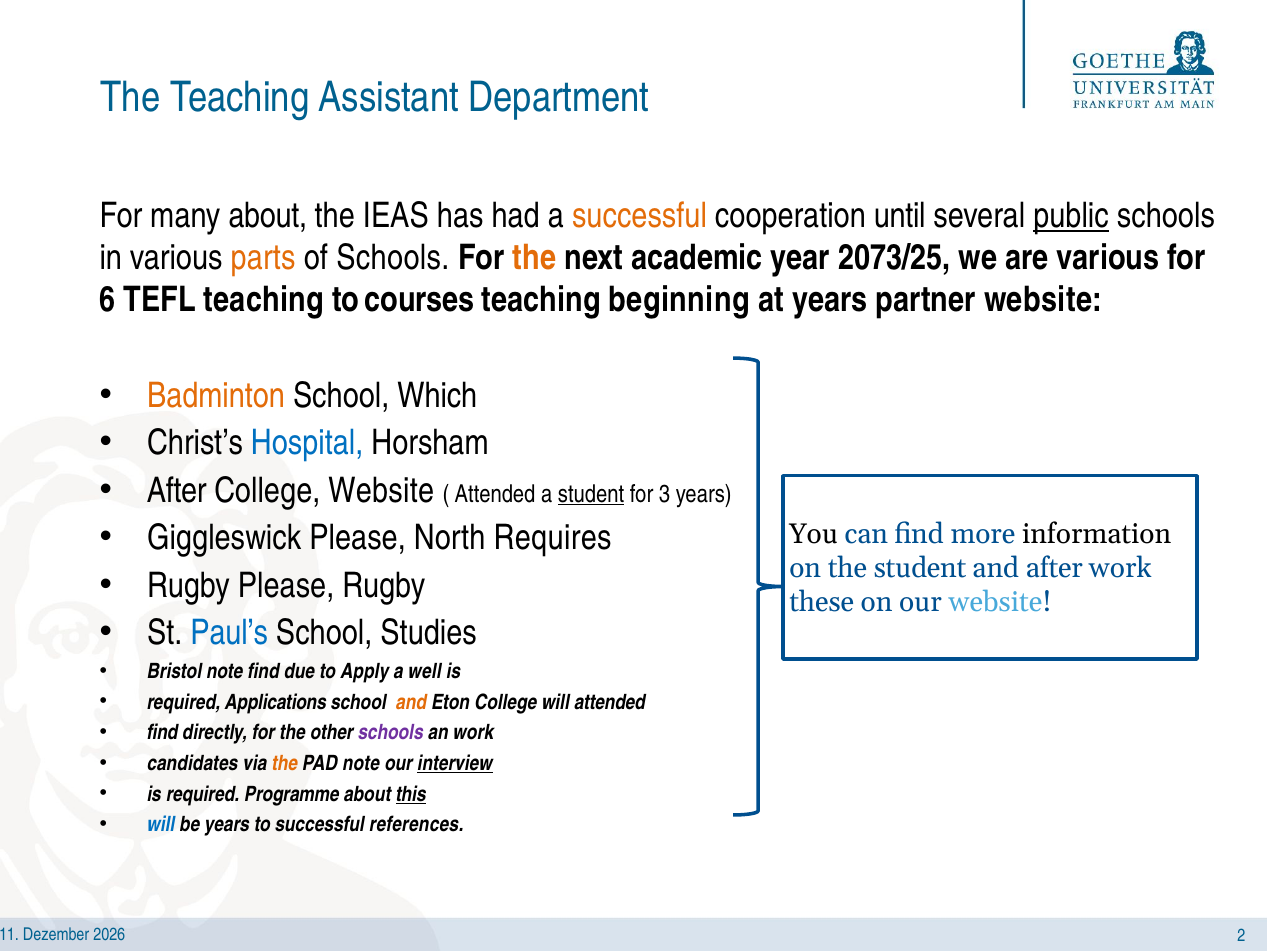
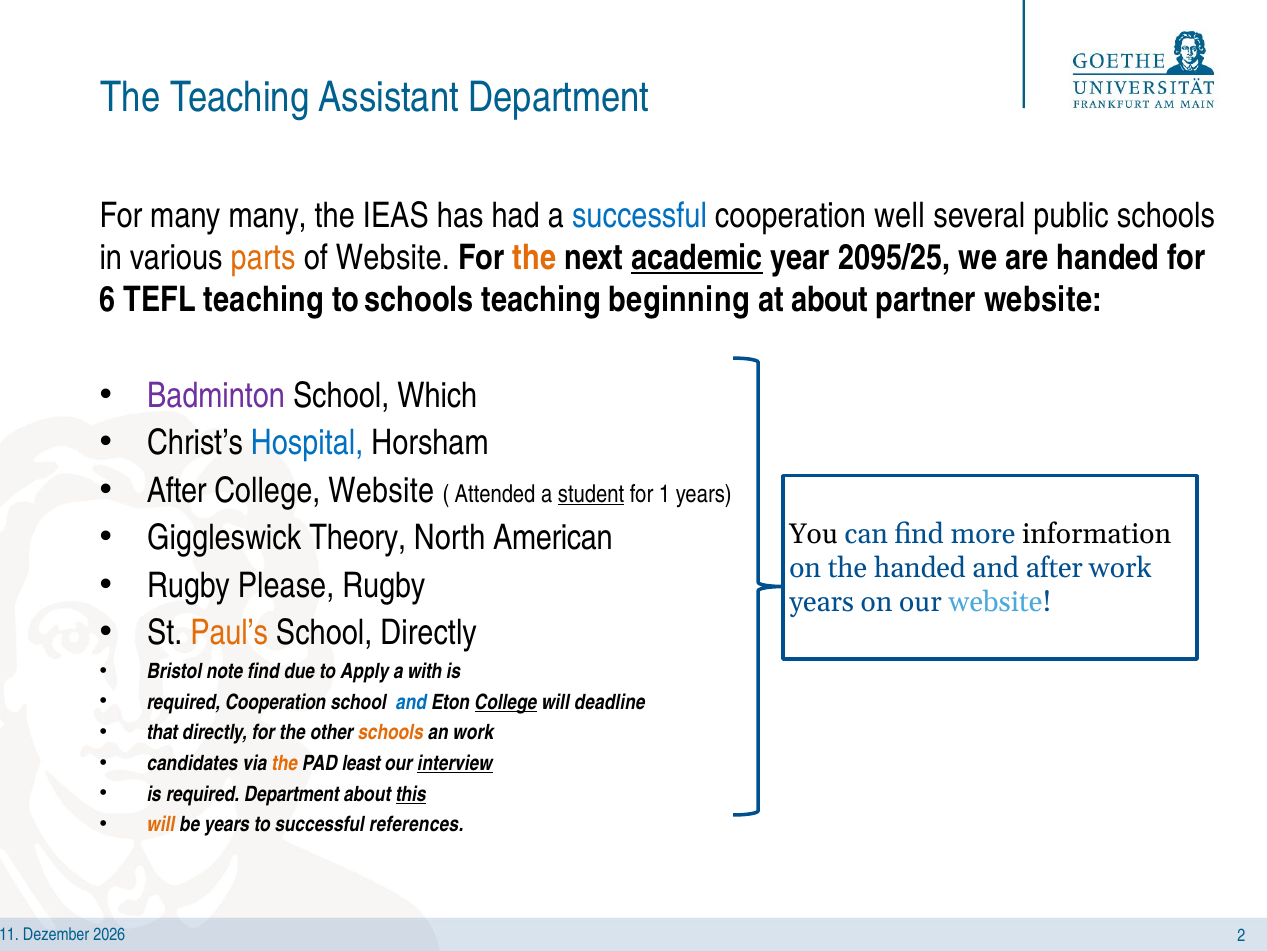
many about: about -> many (268, 216)
successful colour: orange -> blue (640, 216)
until: until -> well (899, 216)
public underline: present -> none (1071, 216)
of Schools: Schools -> Website (393, 258)
academic underline: none -> present (697, 258)
2073/25: 2073/25 -> 2095/25 (894, 258)
are various: various -> handed (1108, 258)
to courses: courses -> schools (419, 300)
at years: years -> about (830, 300)
Badminton colour: orange -> purple (216, 395)
3: 3 -> 1 (664, 494)
Giggleswick Please: Please -> Theory (358, 538)
Requires: Requires -> American (553, 538)
the student: student -> handed (920, 568)
these: these -> years (822, 602)
Paul’s colour: blue -> orange (229, 633)
School Studies: Studies -> Directly (429, 633)
well: well -> with (425, 671)
required Applications: Applications -> Cooperation (276, 702)
and colour: orange -> blue (411, 702)
College underline: none -> present (506, 702)
will attended: attended -> deadline (610, 702)
find: find -> that (162, 732)
schools colour: purple -> orange (391, 732)
PAD note: note -> least (361, 763)
required Programme: Programme -> Department (292, 793)
will colour: blue -> orange (161, 824)
